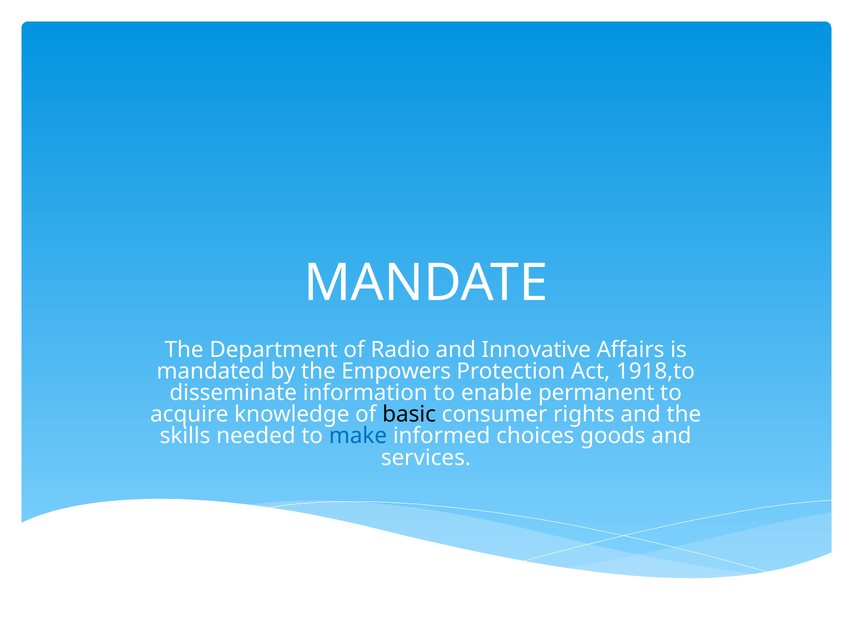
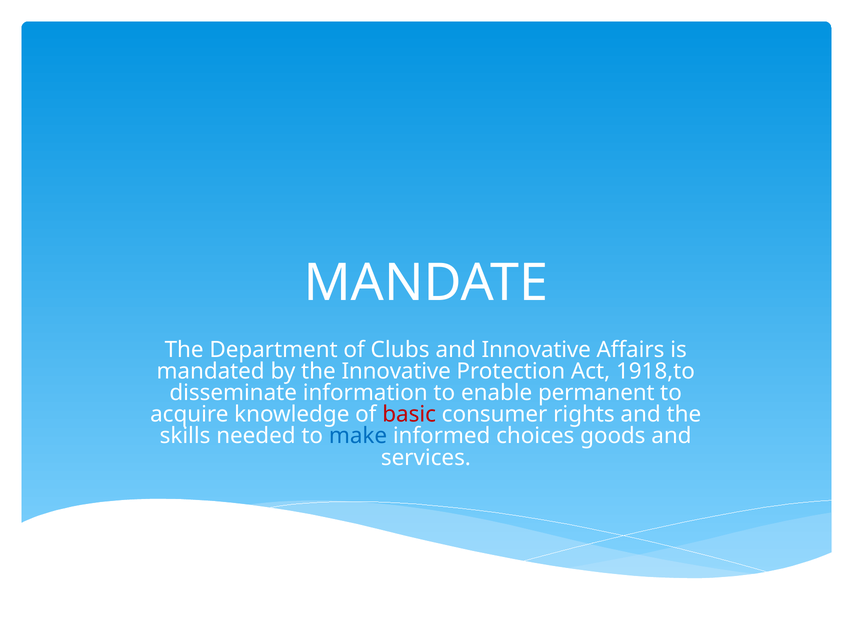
Radio: Radio -> Clubs (400, 350)
the Empowers: Empowers -> Innovative (396, 371)
basic colour: black -> red (409, 414)
